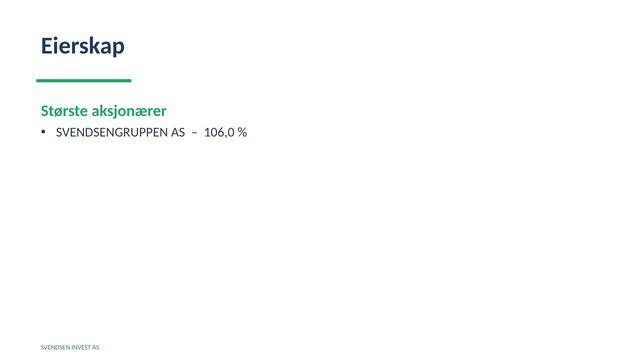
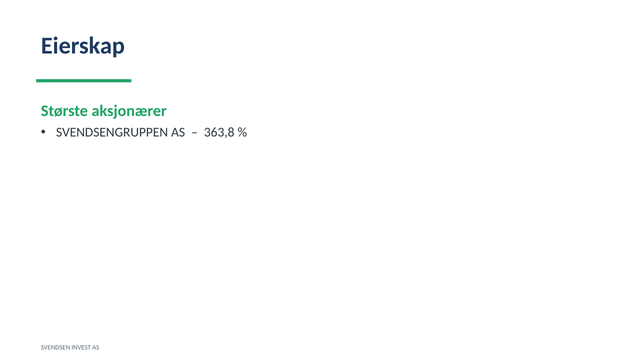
106,0: 106,0 -> 363,8 (219, 132)
